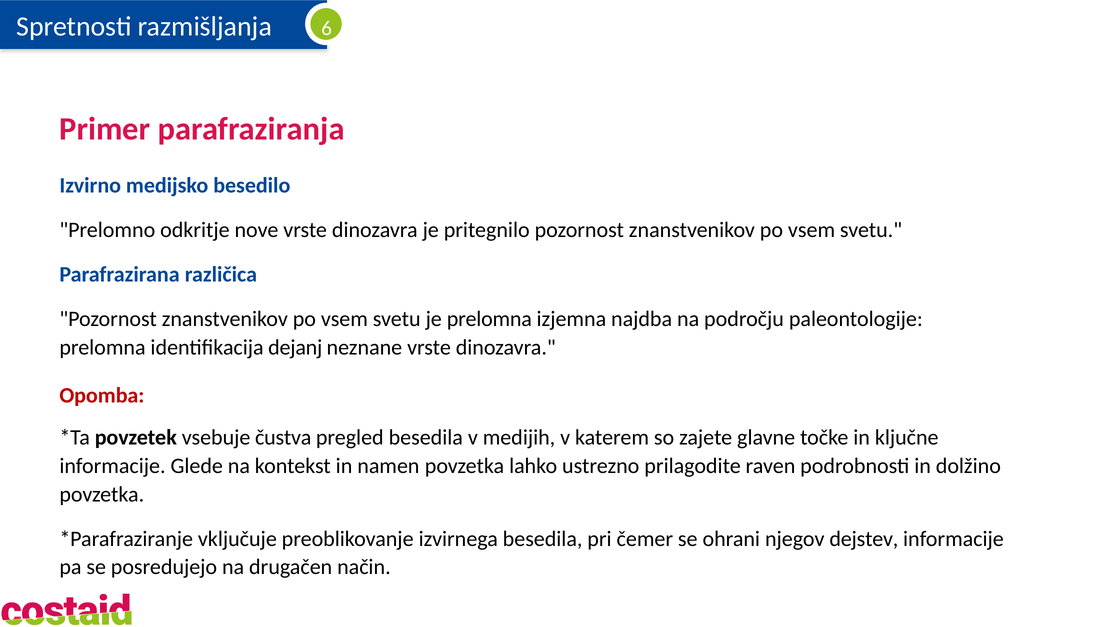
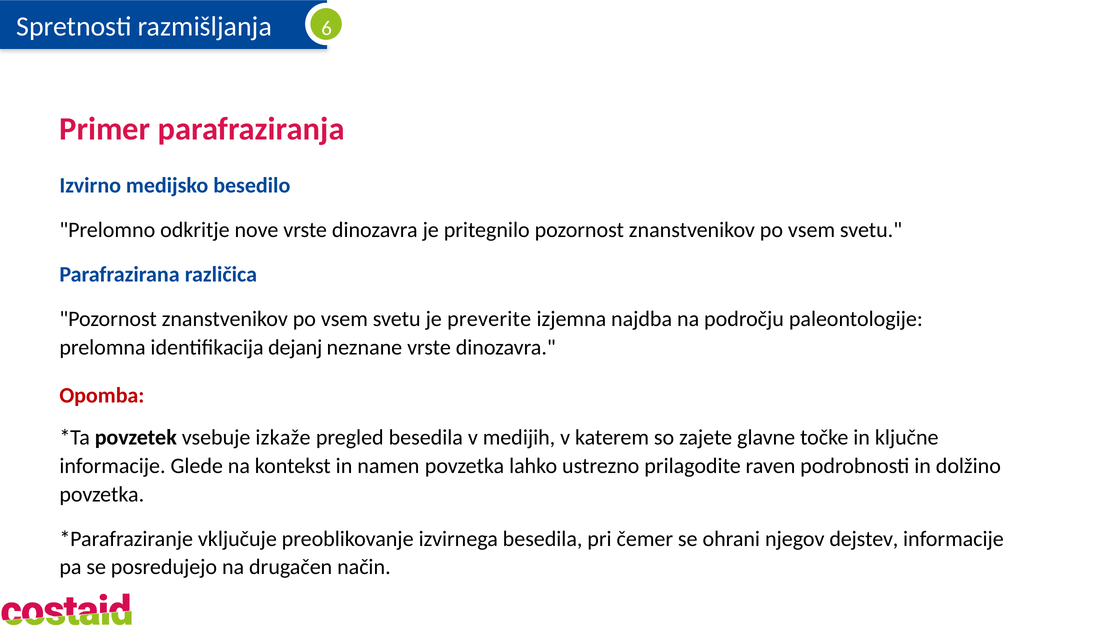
je prelomna: prelomna -> preverite (489, 319)
čustva: čustva -> izkaže (283, 438)
